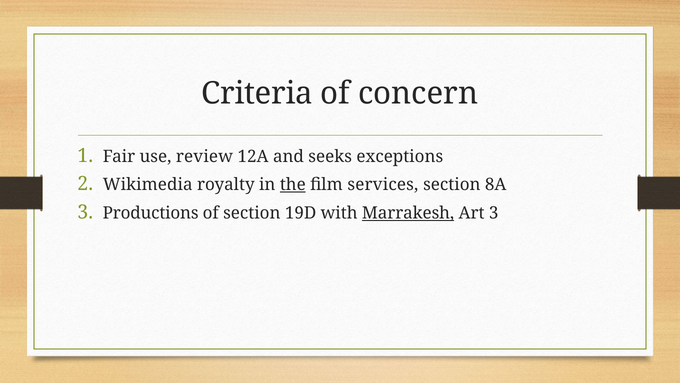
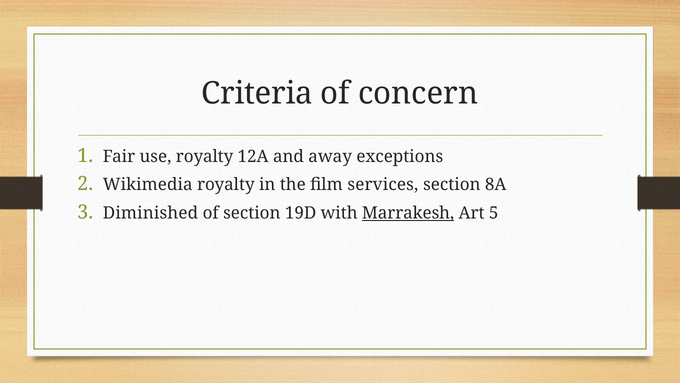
use review: review -> royalty (205, 157)
seeks: seeks -> away (330, 157)
the underline: present -> none (293, 185)
Productions: Productions -> Diminished (150, 213)
Art 3: 3 -> 5 (494, 213)
